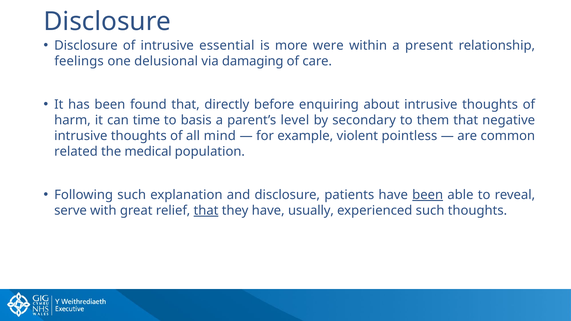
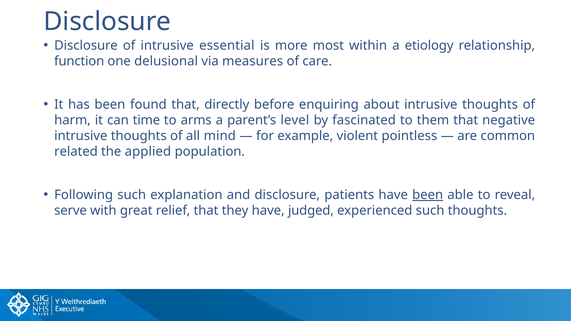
were: were -> most (328, 46)
present: present -> etiology (429, 46)
feelings: feelings -> function (79, 61)
damaging: damaging -> measures (253, 61)
basis: basis -> arms (196, 120)
secondary: secondary -> fascinated (364, 120)
medical: medical -> applied (148, 152)
that underline: present -> none (206, 211)
usually: usually -> judged (311, 211)
